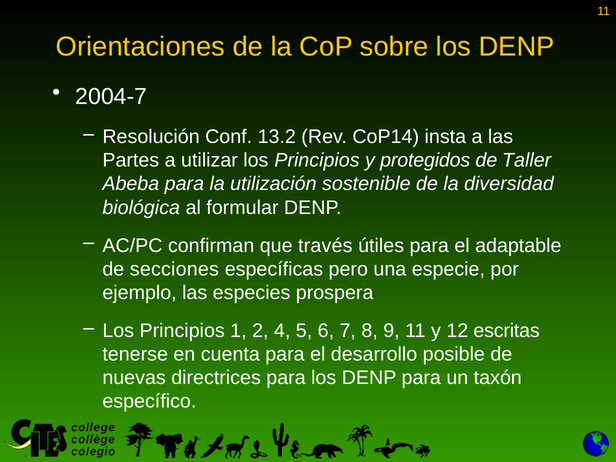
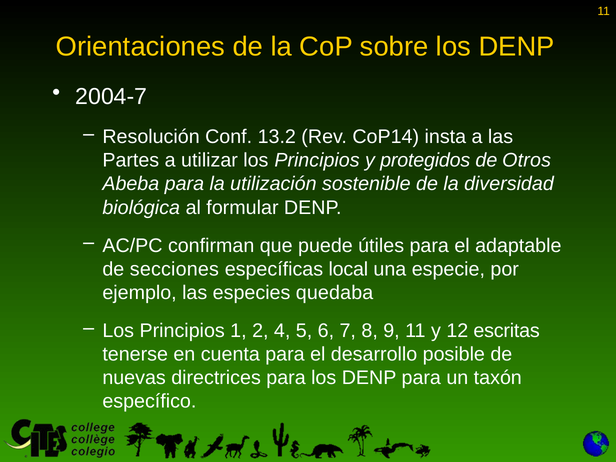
Taller: Taller -> Otros (527, 160)
través: través -> puede (325, 246)
pero: pero -> local (348, 269)
prospera: prospera -> quedaba (335, 293)
